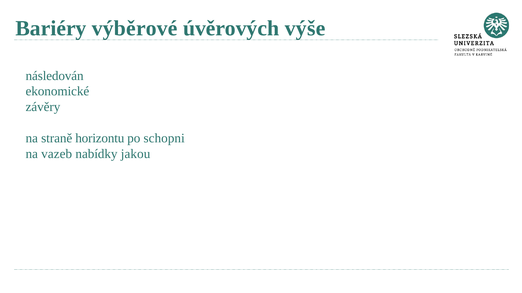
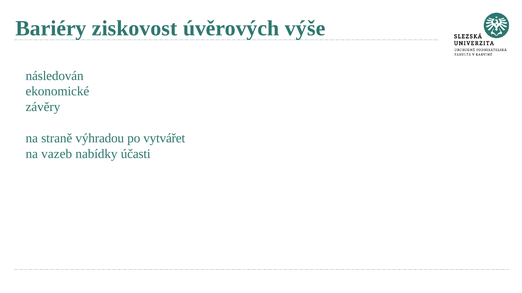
výběrové: výběrové -> ziskovost (135, 28)
horizontu: horizontu -> výhradou (100, 139)
schopni: schopni -> vytvářet (164, 139)
jakou: jakou -> účasti (136, 154)
